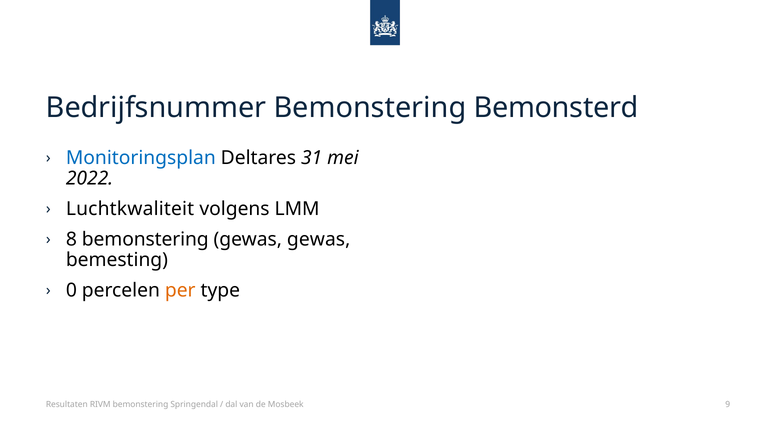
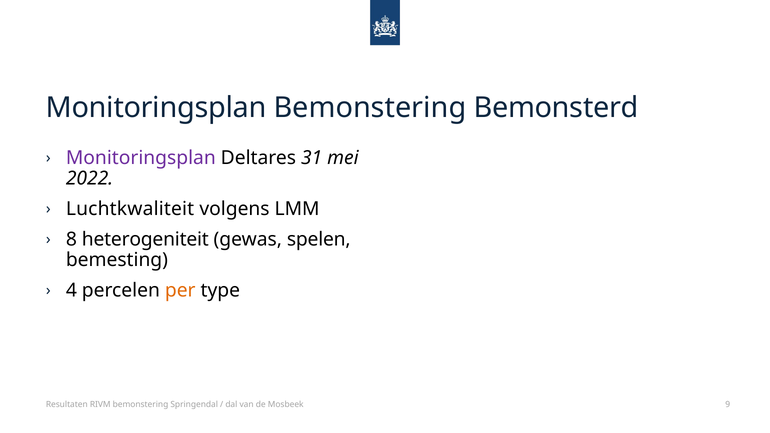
Bedrijfsnummer: Bedrijfsnummer -> Monitoringsplan (156, 108)
Monitoringsplan colour: blue -> purple (141, 158)
8 bemonstering: bemonstering -> heterogeniteit (145, 239)
gewas gewas: gewas -> spelen (319, 239)
0: 0 -> 4 (71, 291)
